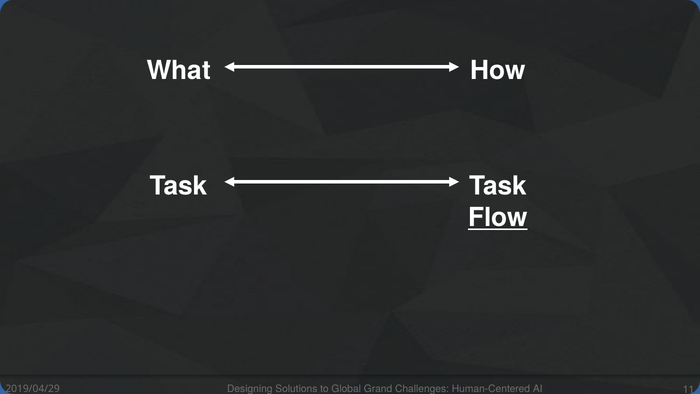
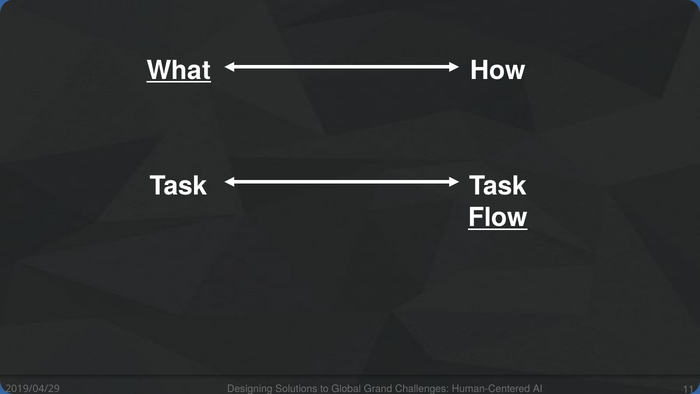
What underline: none -> present (179, 71)
